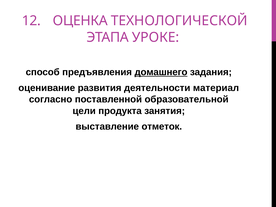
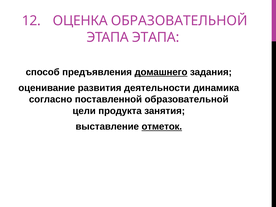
ОЦЕНКА ТЕХНОЛОГИЧЕСКОЙ: ТЕХНОЛОГИЧЕСКОЙ -> ОБРАЗОВАТЕЛЬНОЙ (179, 21)
ЭТАПА УРОКЕ: УРОКЕ -> ЭТАПА (156, 37)
материал: материал -> динамика (216, 88)
отметок underline: none -> present (162, 127)
